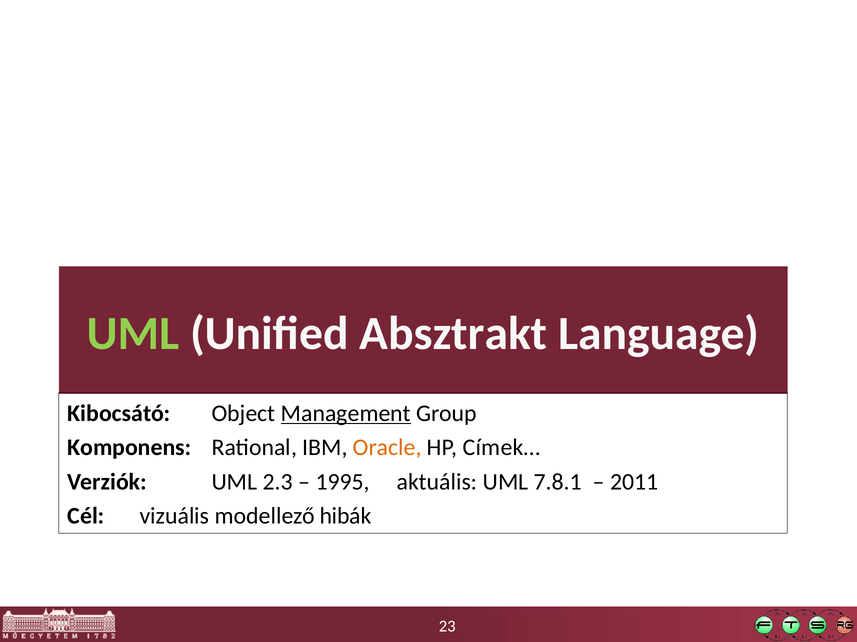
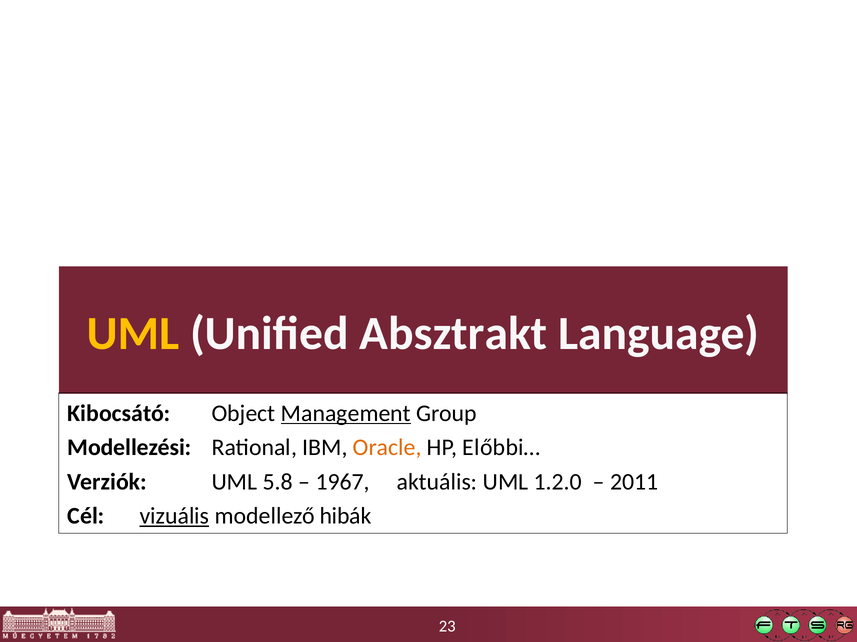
UML colour: light green -> yellow (133, 334)
Komponens: Komponens -> Modellezési (129, 448)
Címek…: Címek… -> Előbbi… (501, 448)
2.3: 2.3 -> 5.8 (278, 482)
1995: 1995 -> 1967 (343, 482)
7.8.1: 7.8.1 -> 1.2.0 (558, 482)
vizuális underline: none -> present (174, 517)
